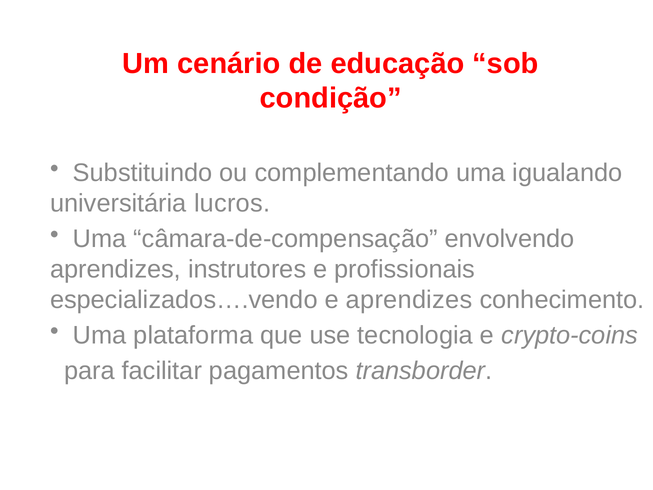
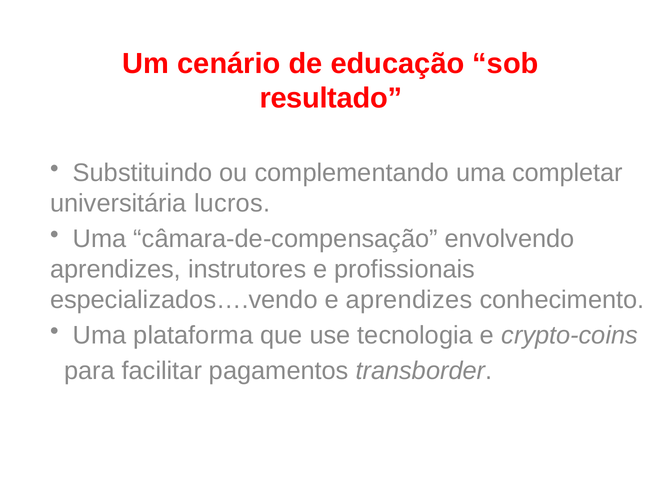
condição: condição -> resultado (331, 98)
igualando: igualando -> completar (567, 173)
